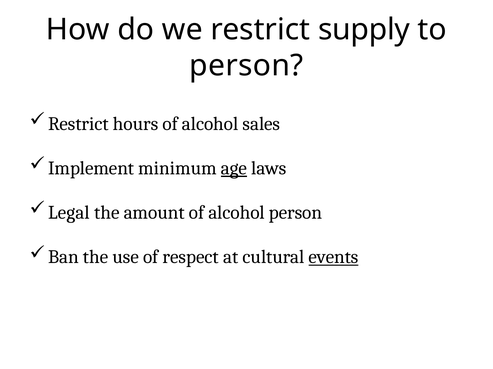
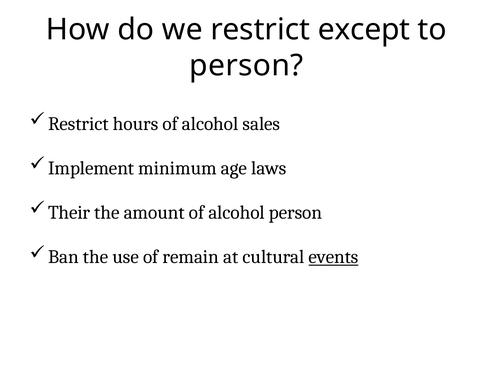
supply: supply -> except (364, 30)
age underline: present -> none (234, 169)
Legal: Legal -> Their (69, 213)
respect: respect -> remain (191, 258)
